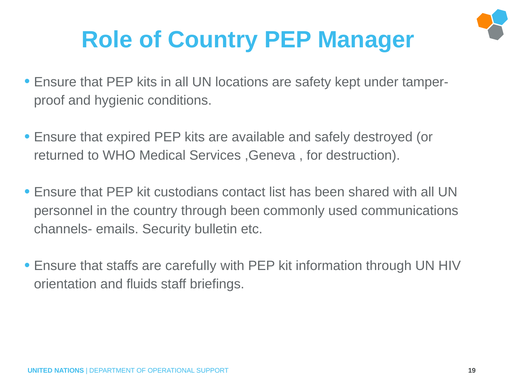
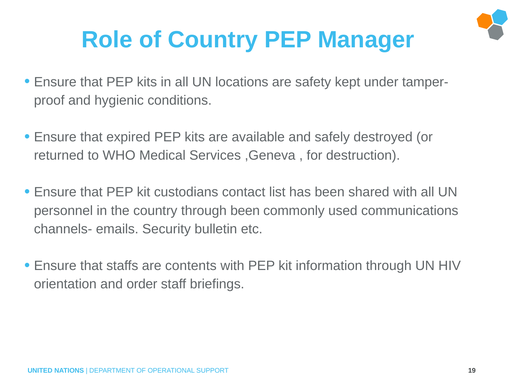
carefully: carefully -> contents (191, 266)
fluids: fluids -> order (142, 284)
